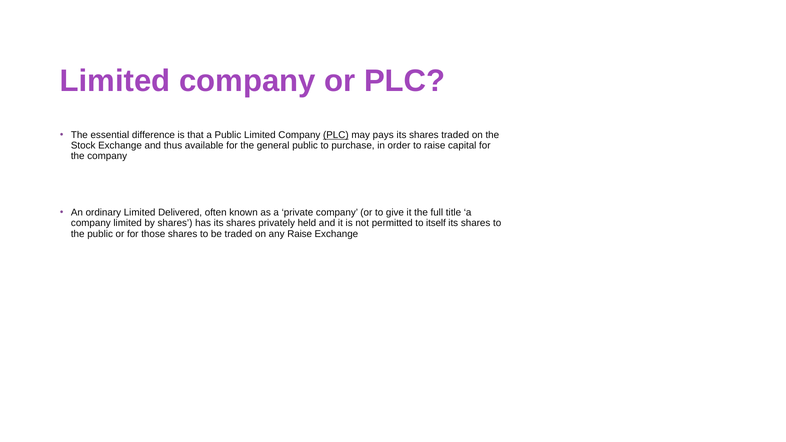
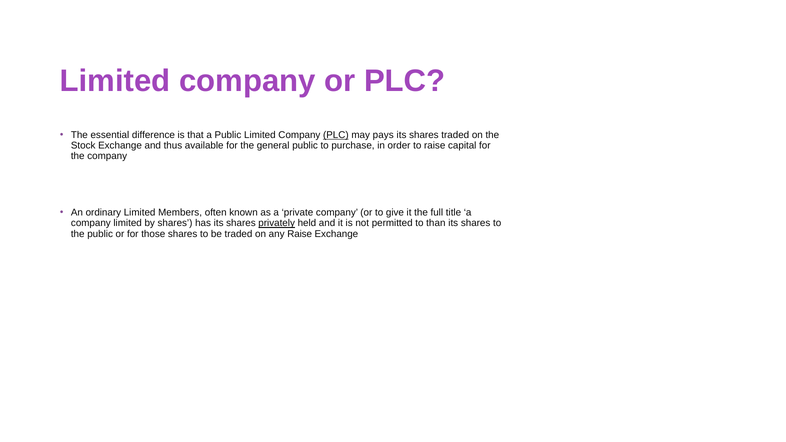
Delivered: Delivered -> Members (180, 213)
privately underline: none -> present (277, 223)
itself: itself -> than (436, 223)
